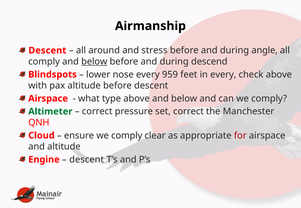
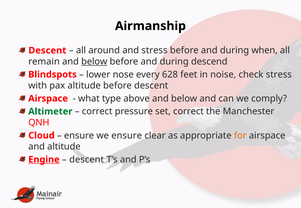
angle: angle -> when (265, 51)
comply: comply -> remain (44, 62)
959: 959 -> 628 (170, 75)
in every: every -> noise (223, 75)
check above: above -> stress (279, 75)
ensure we comply: comply -> ensure (127, 136)
for colour: red -> orange (240, 136)
Engine underline: none -> present (44, 160)
